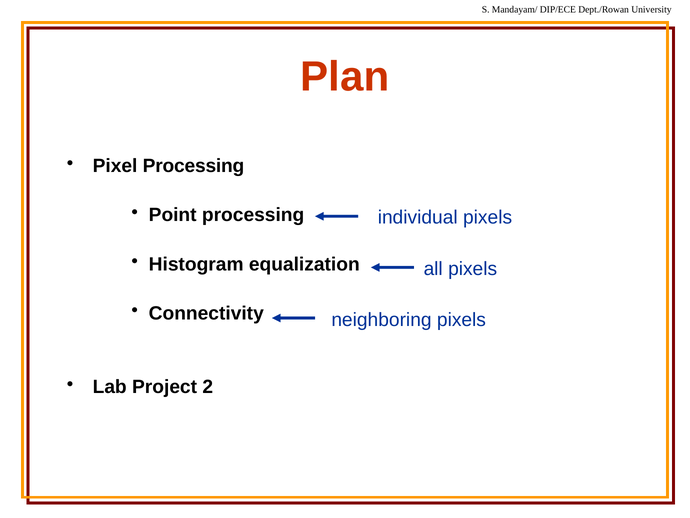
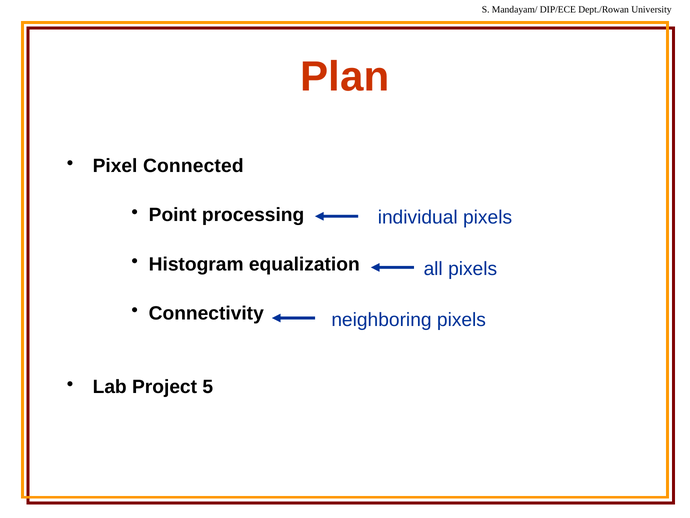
Pixel Processing: Processing -> Connected (193, 166)
2: 2 -> 5 (208, 387)
